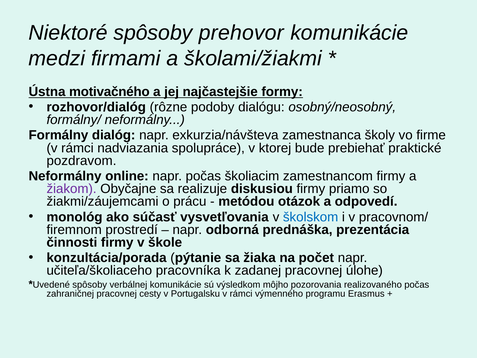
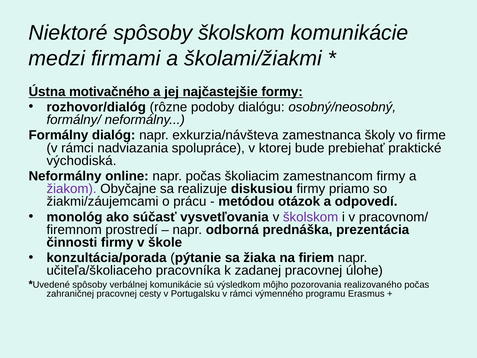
spôsoby prehovor: prehovor -> školskom (242, 33)
pozdravom: pozdravom -> východiská (81, 161)
školskom colour: blue -> purple (311, 217)
počet: počet -> firiem (316, 258)
